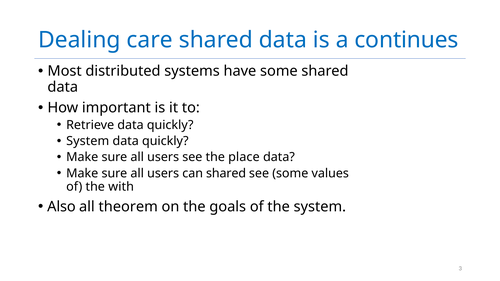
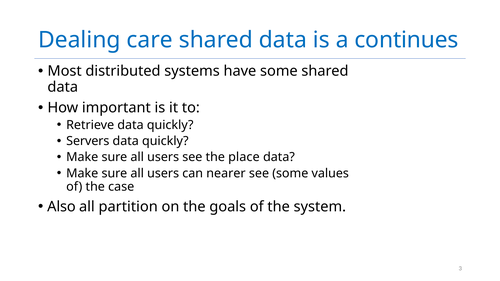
System: System -> Servers (88, 141)
can shared: shared -> nearer (226, 173)
with: with -> case (121, 187)
theorem: theorem -> partition (128, 207)
